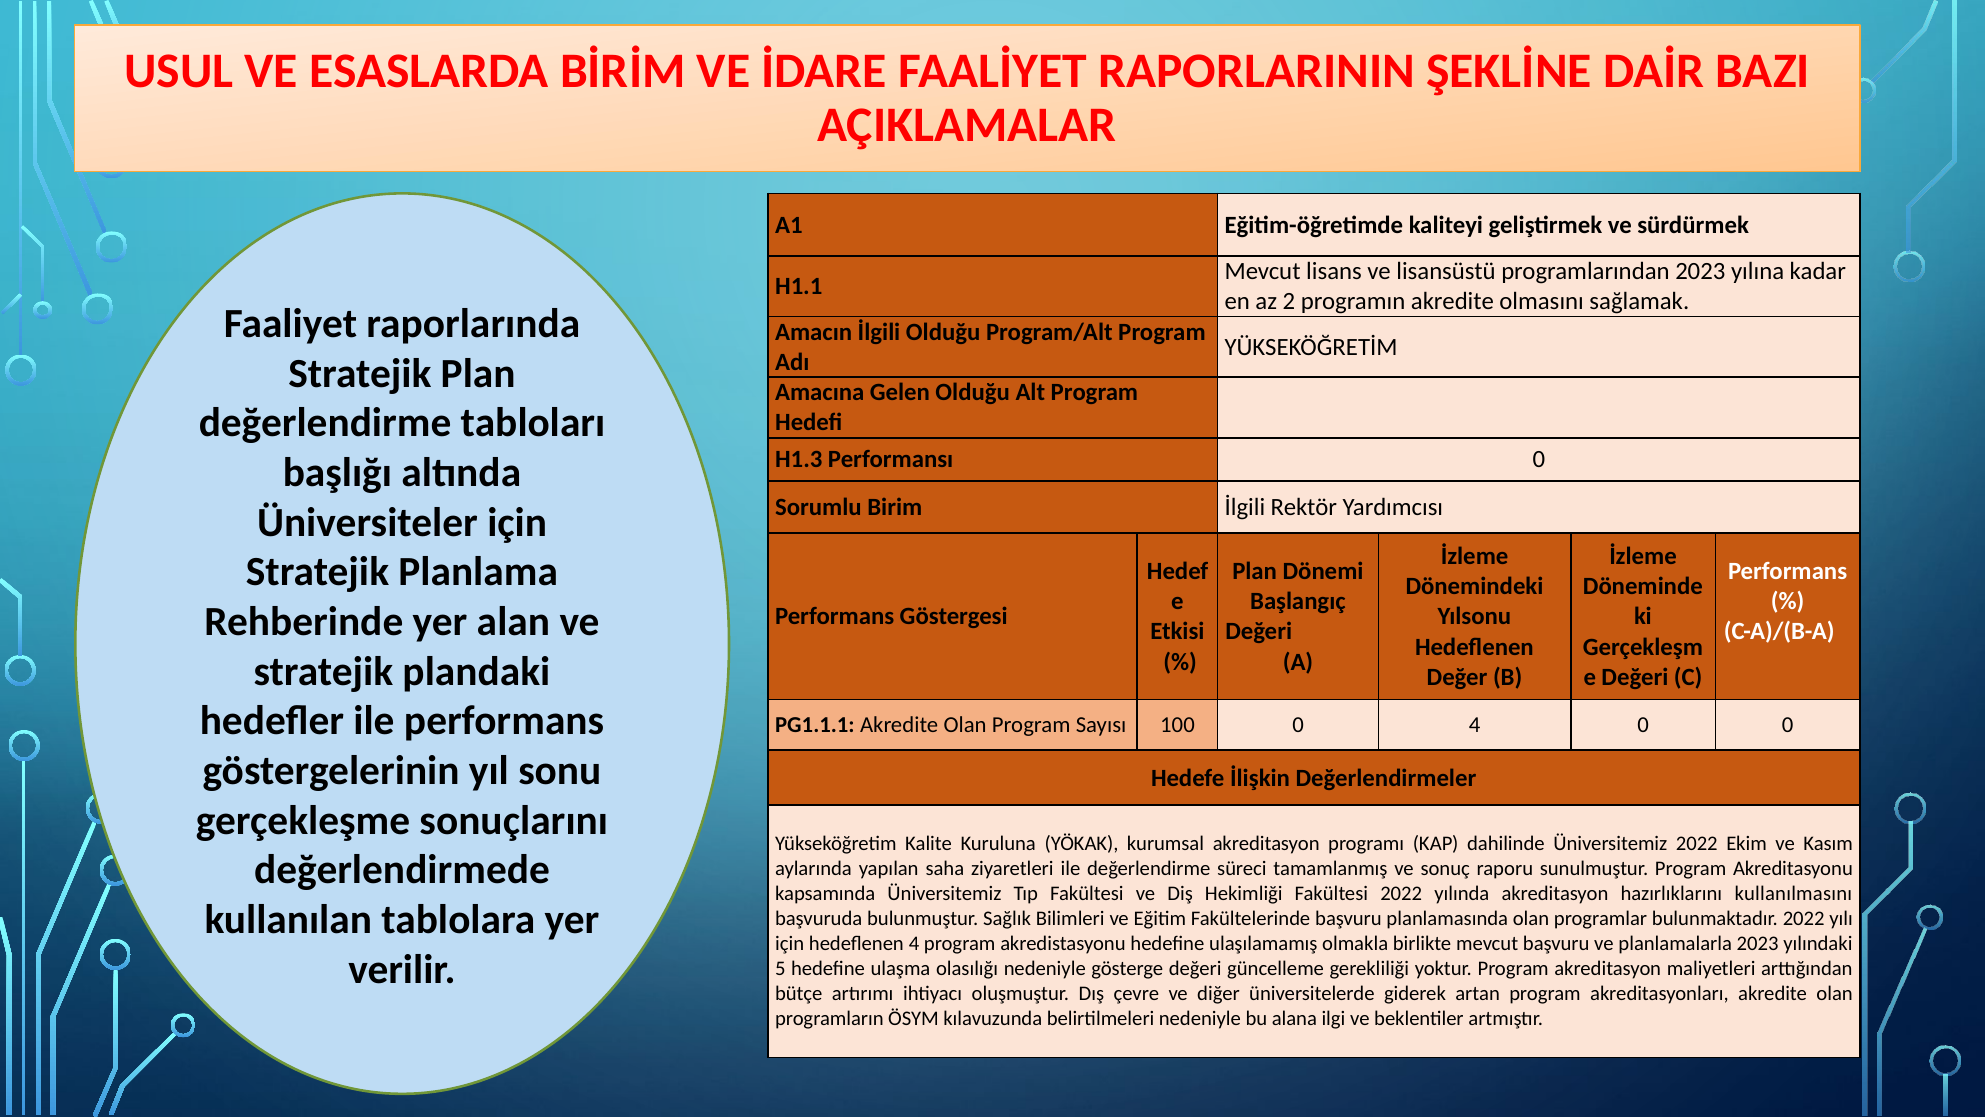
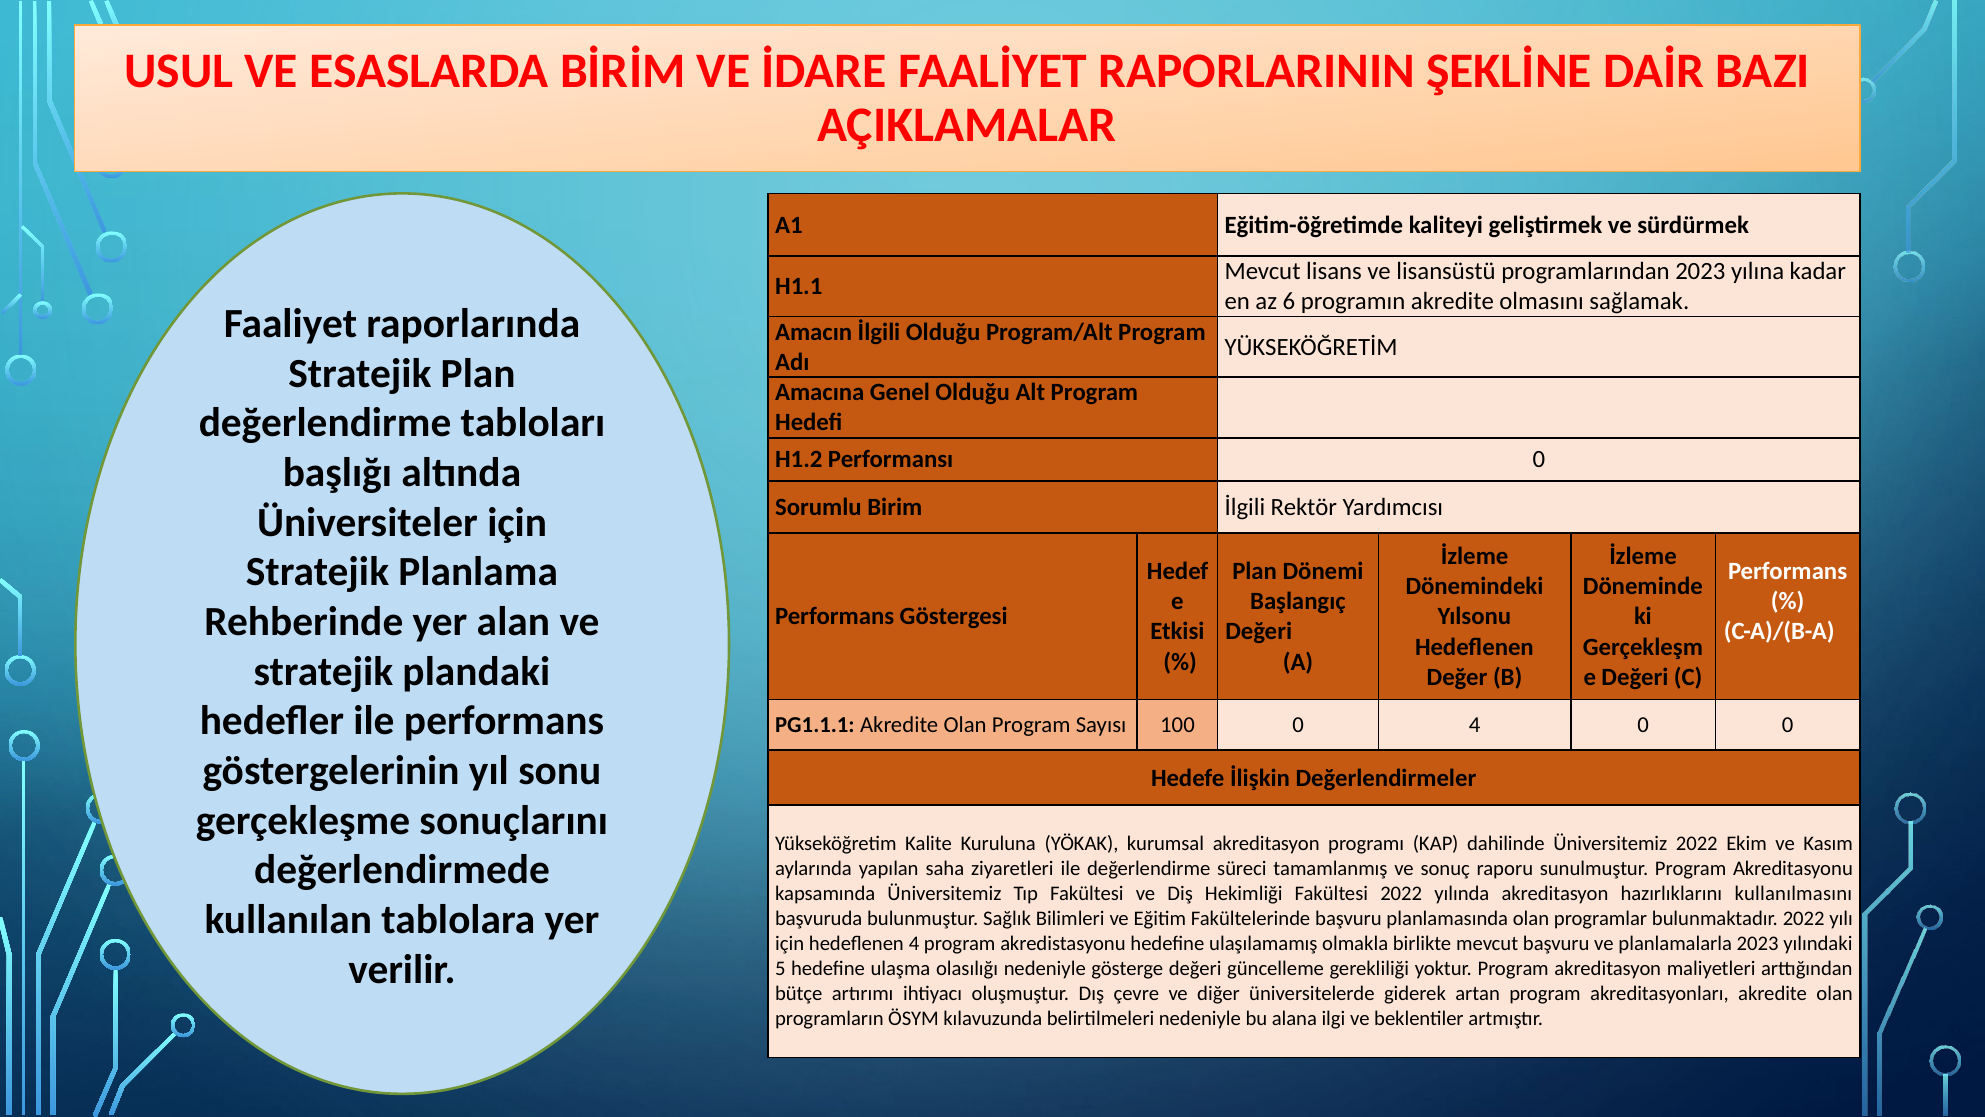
2: 2 -> 6 (1289, 302)
Gelen: Gelen -> Genel (900, 392)
H1.3: H1.3 -> H1.2 (799, 459)
